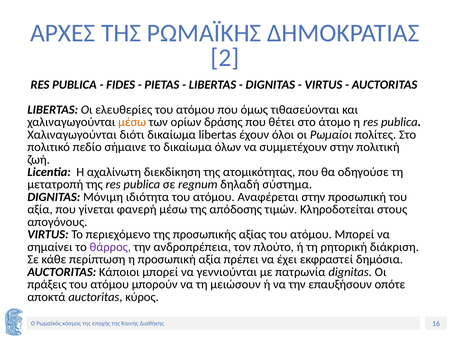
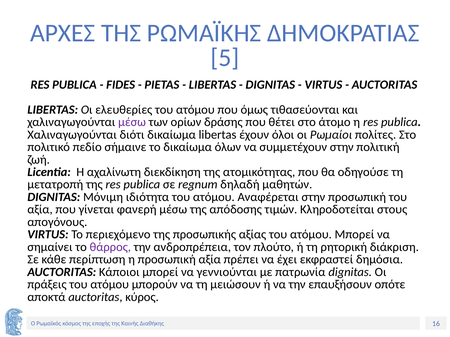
2: 2 -> 5 (225, 58)
μέσω colour: orange -> purple (132, 122)
σύστημα: σύστημα -> μαθητών (287, 185)
